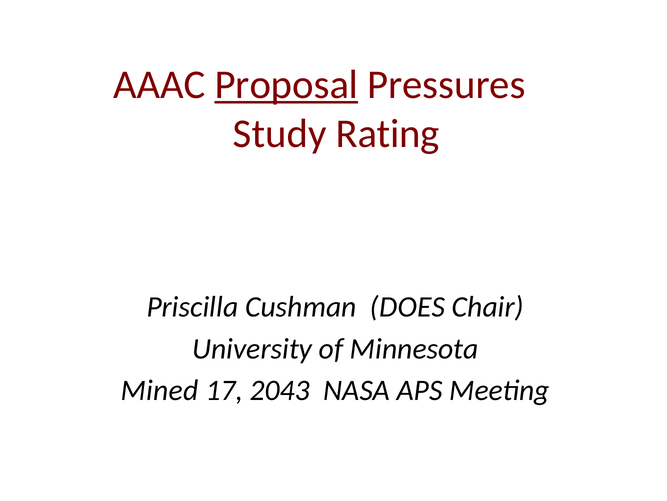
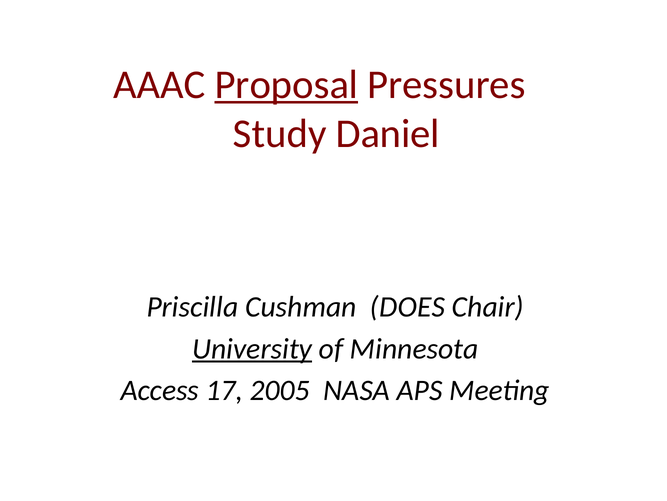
Rating: Rating -> Daniel (388, 133)
University underline: none -> present (252, 348)
Mined: Mined -> Access (160, 390)
2043: 2043 -> 2005 (280, 390)
